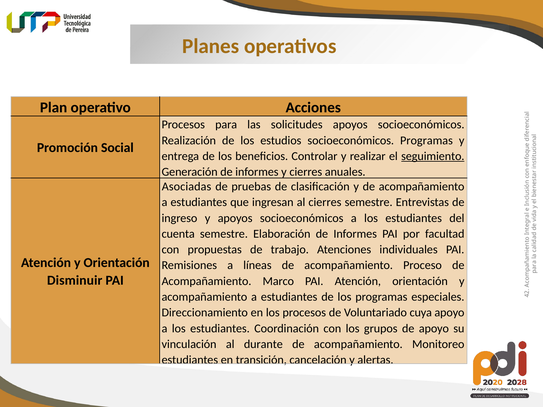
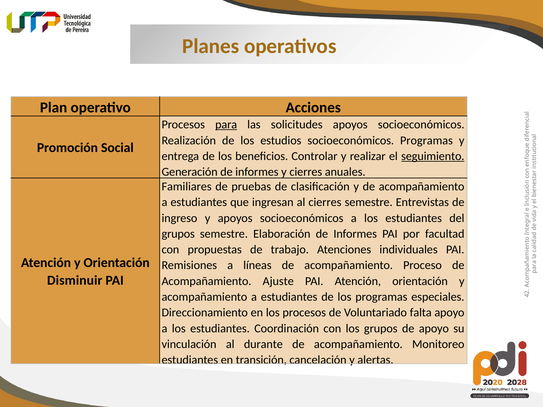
para underline: none -> present (226, 125)
Asociadas: Asociadas -> Familiares (187, 187)
cuenta: cuenta -> grupos (178, 234)
Marco: Marco -> Ajuste (278, 281)
cuya: cuya -> falta (421, 313)
